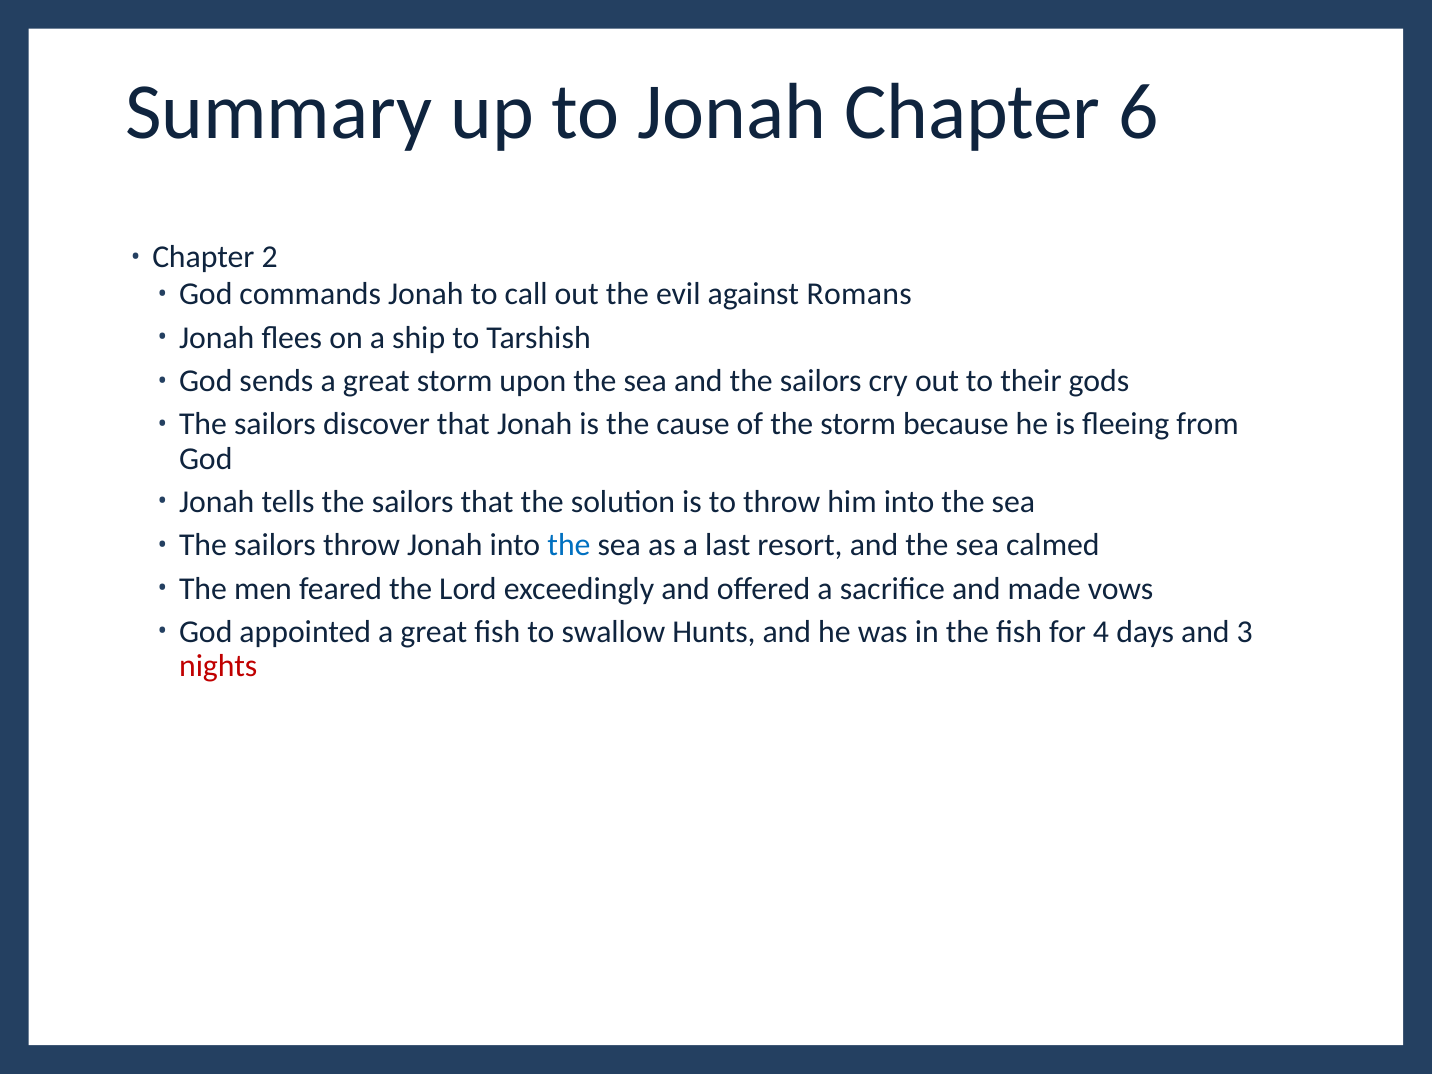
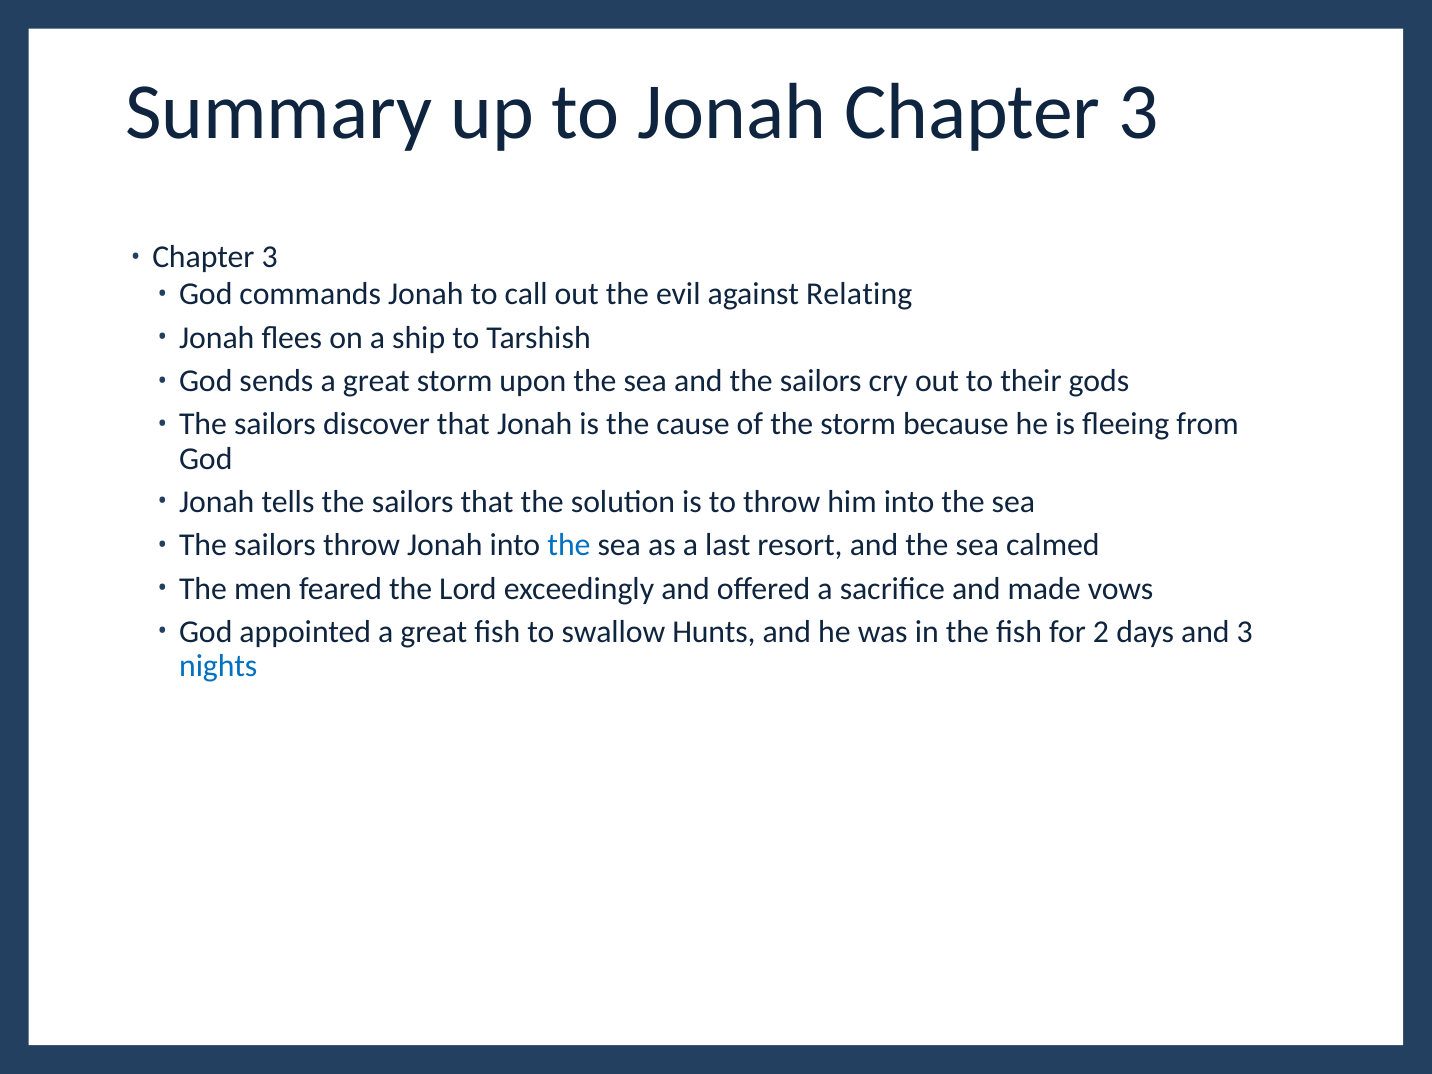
Jonah Chapter 6: 6 -> 3 (1139, 112)
2: 2 -> 3 (270, 257)
Romans: Romans -> Relating (859, 294)
4: 4 -> 2 (1101, 632)
nights colour: red -> blue (218, 666)
